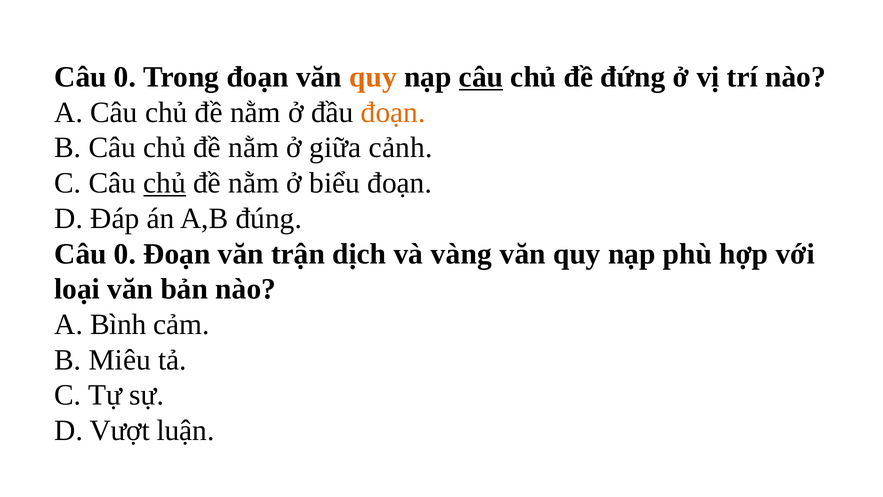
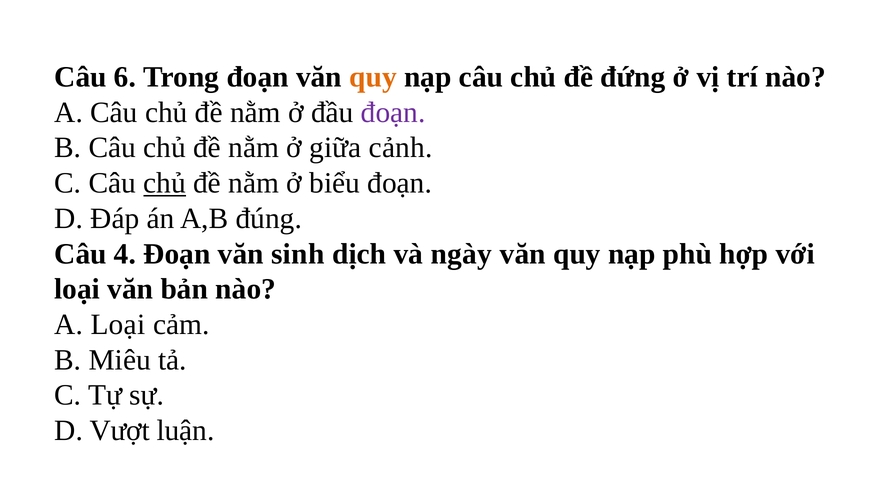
0: 0 -> 6 (125, 77)
câu underline: present -> none (481, 77)
đoạn colour: orange -> purple (393, 112)
0: 0 -> 4 (125, 254)
trận: trận -> sinh (298, 254)
vàng: vàng -> ngày (461, 254)
A Bình: Bình -> Loại (118, 324)
